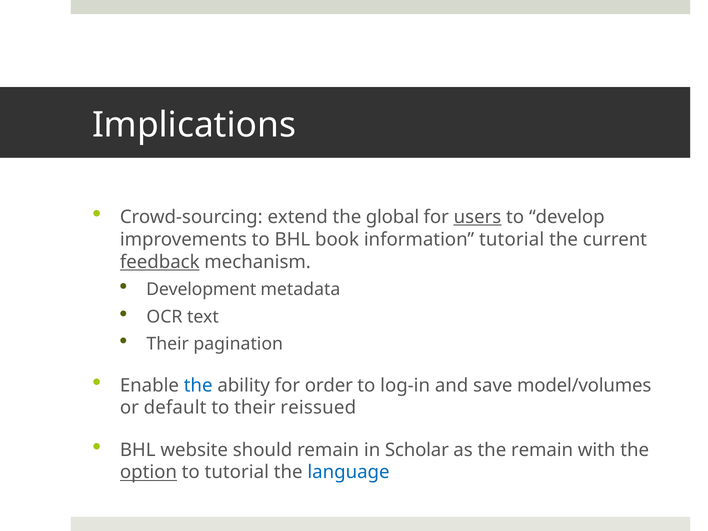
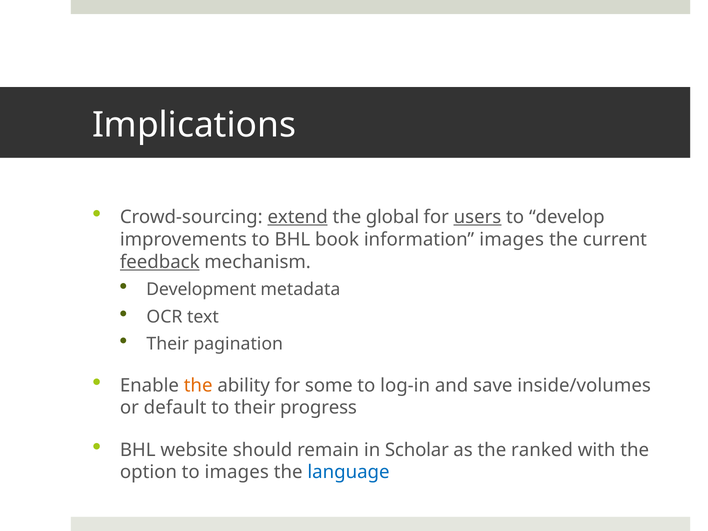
extend underline: none -> present (298, 217)
information tutorial: tutorial -> images (512, 239)
the colour: blue -> orange (198, 385)
order: order -> some (329, 385)
model/volumes: model/volumes -> inside/volumes (584, 385)
reissued: reissued -> progress (318, 408)
the remain: remain -> ranked (542, 450)
option underline: present -> none (148, 472)
to tutorial: tutorial -> images (237, 472)
